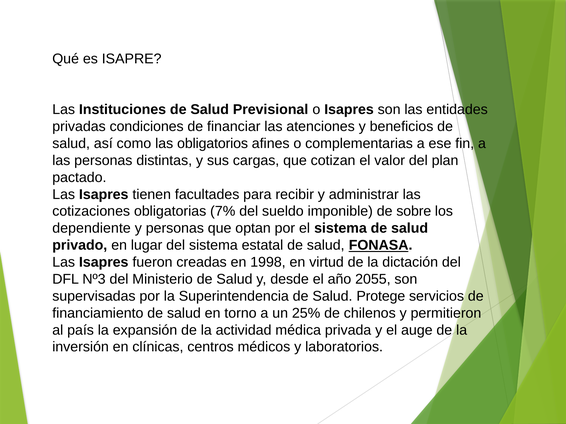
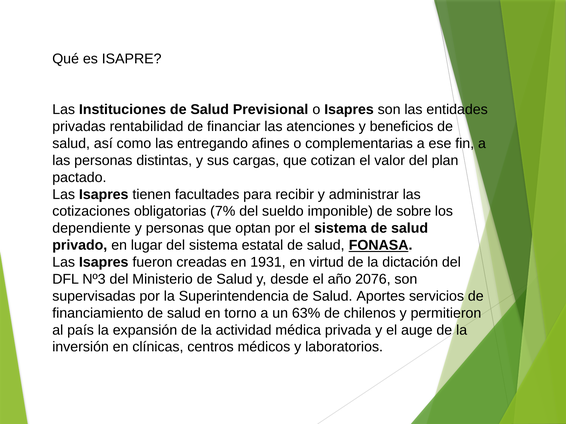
condiciones: condiciones -> rentabilidad (147, 127)
obligatorios: obligatorios -> entregando (213, 144)
1998: 1998 -> 1931 (268, 263)
2055: 2055 -> 2076 (373, 279)
Protege: Protege -> Aportes (381, 296)
25%: 25% -> 63% (306, 313)
